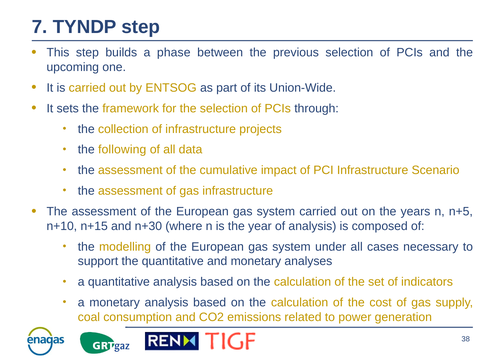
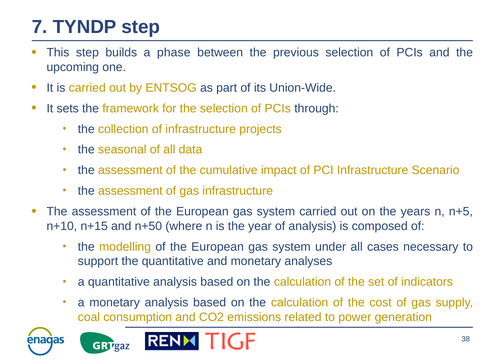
following: following -> seasonal (122, 150)
n+30: n+30 -> n+50 (148, 226)
